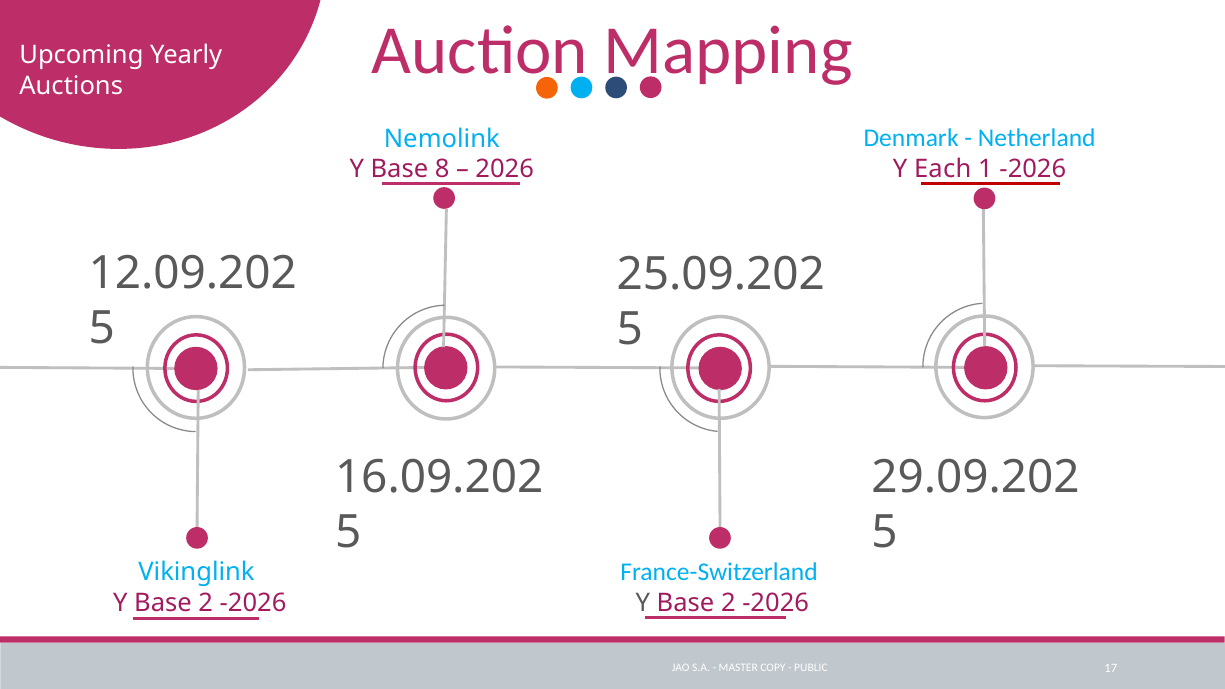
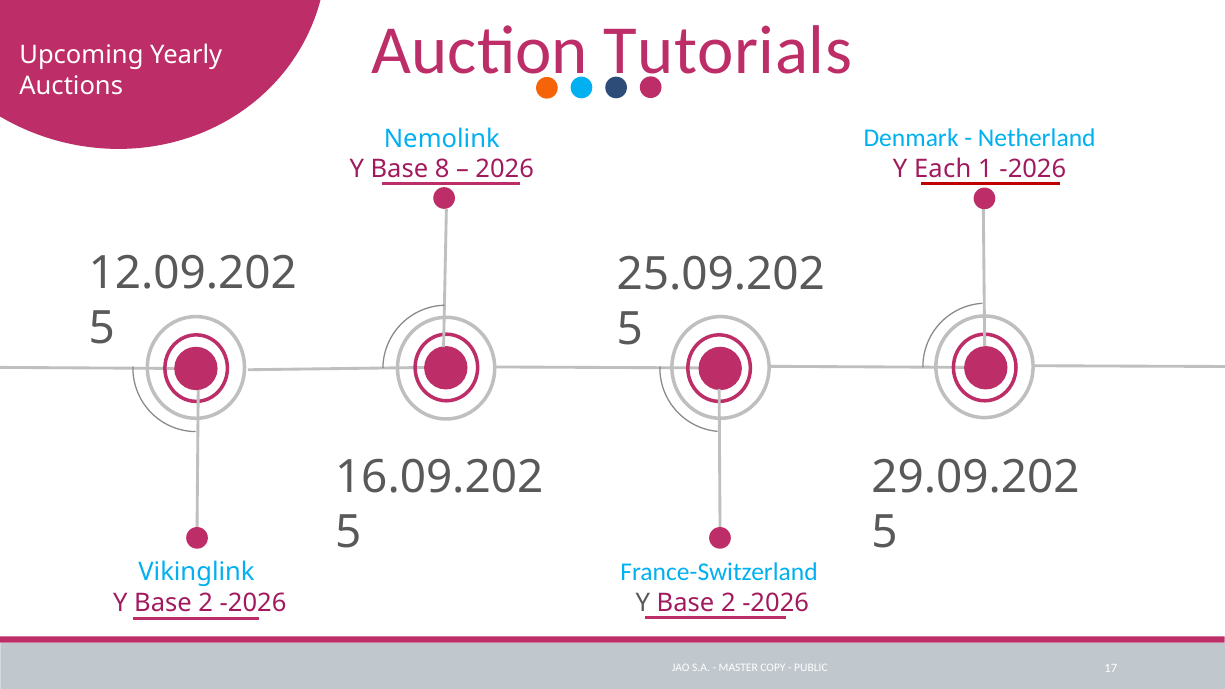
Mapping: Mapping -> Tutorials (728, 51)
